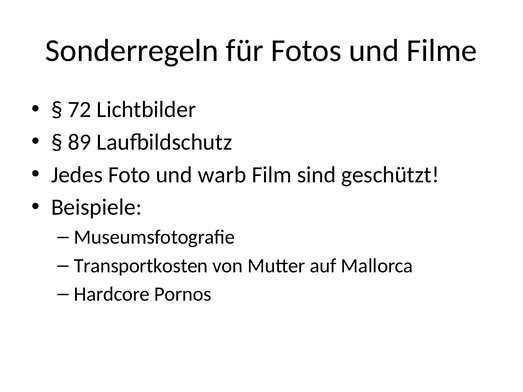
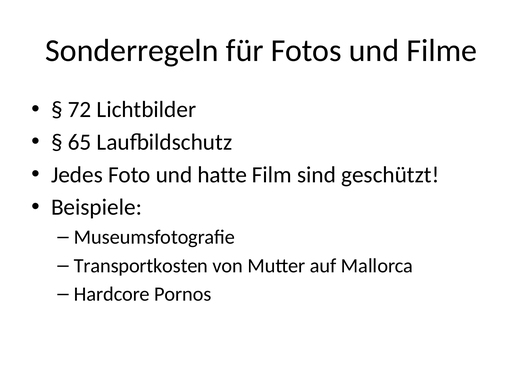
89: 89 -> 65 (80, 142)
warb: warb -> hatte (222, 175)
